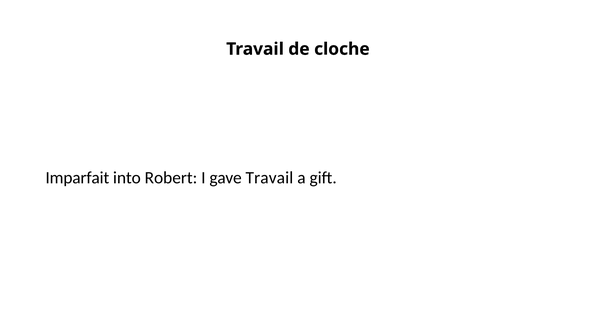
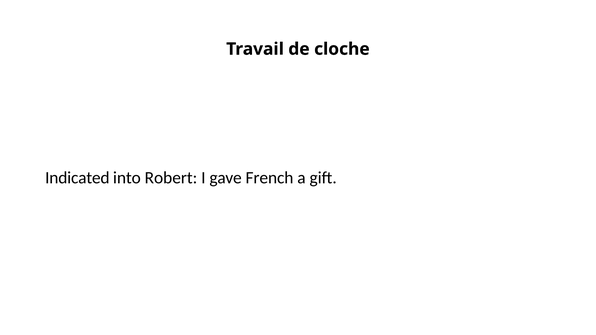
Imparfait: Imparfait -> Indicated (77, 178)
gave Travail: Travail -> French (270, 178)
